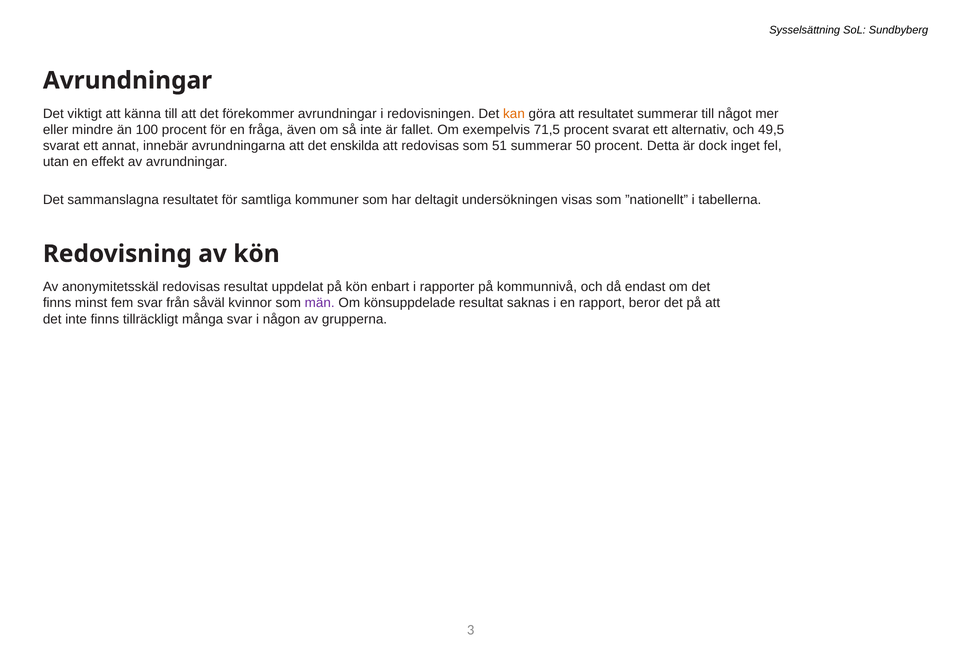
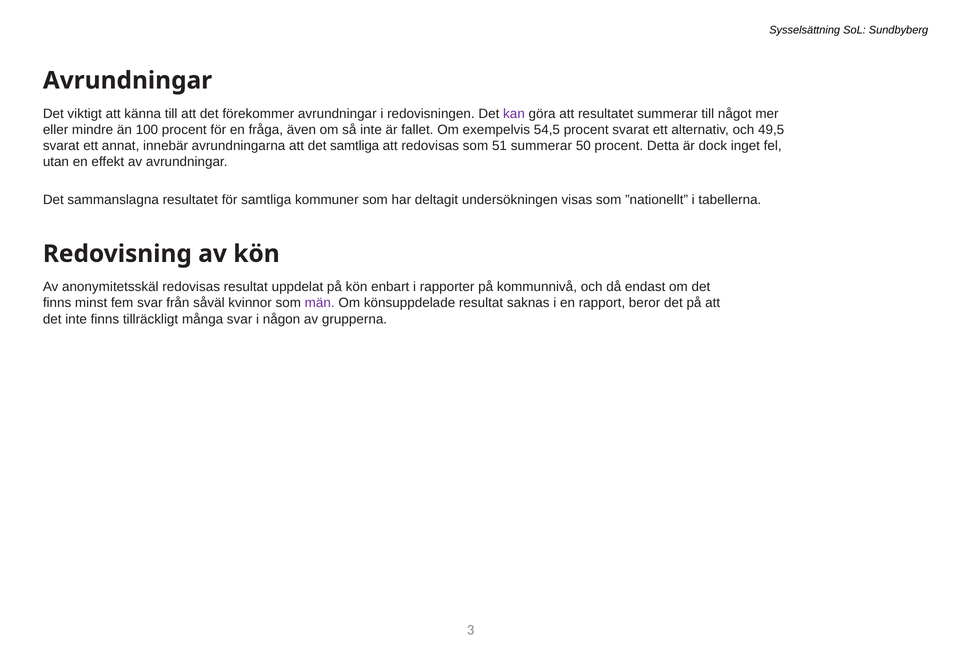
kan colour: orange -> purple (514, 114)
71,5: 71,5 -> 54,5 (547, 130)
det enskilda: enskilda -> samtliga (355, 146)
